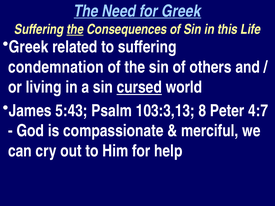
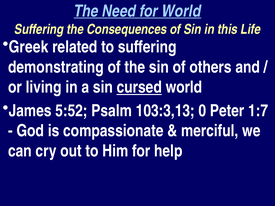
for Greek: Greek -> World (181, 11)
the underline: present -> none (75, 29)
condemnation: condemnation -> demonstrating (56, 67)
5:43: 5:43 -> 5:52 (71, 111)
8: 8 -> 0 (202, 111)
4:7: 4:7 -> 1:7 (258, 111)
